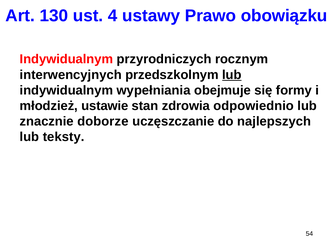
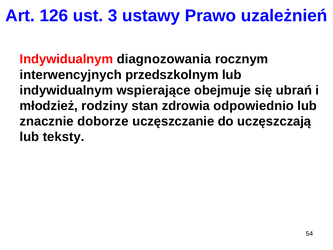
130: 130 -> 126 (54, 16)
4: 4 -> 3 (113, 16)
obowiązku: obowiązku -> uzależnień (284, 16)
przyrodniczych: przyrodniczych -> diagnozowania (164, 59)
lub underline: present -> none (232, 75)
wypełniania: wypełniania -> wspierające (154, 90)
formy: formy -> ubrań (294, 90)
ustawie: ustawie -> rodziny (105, 106)
najlepszych: najlepszych -> uczęszczają (274, 121)
